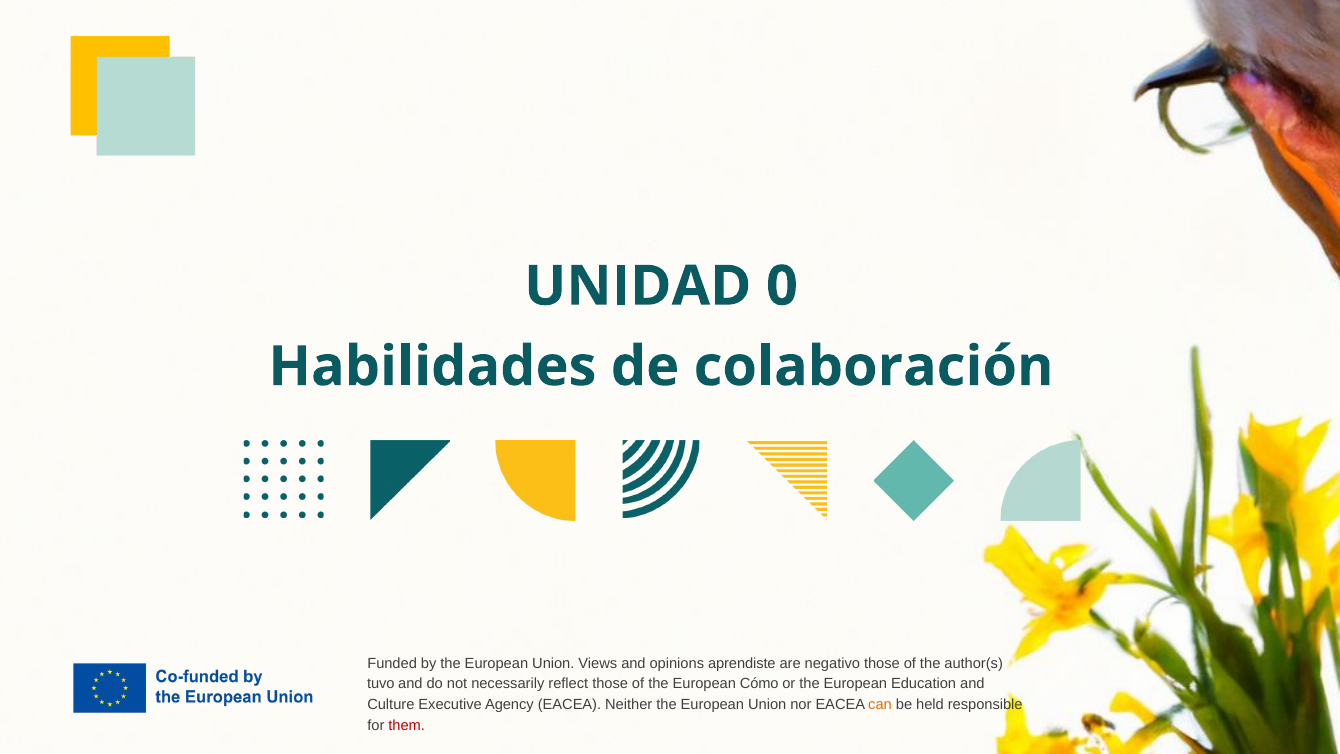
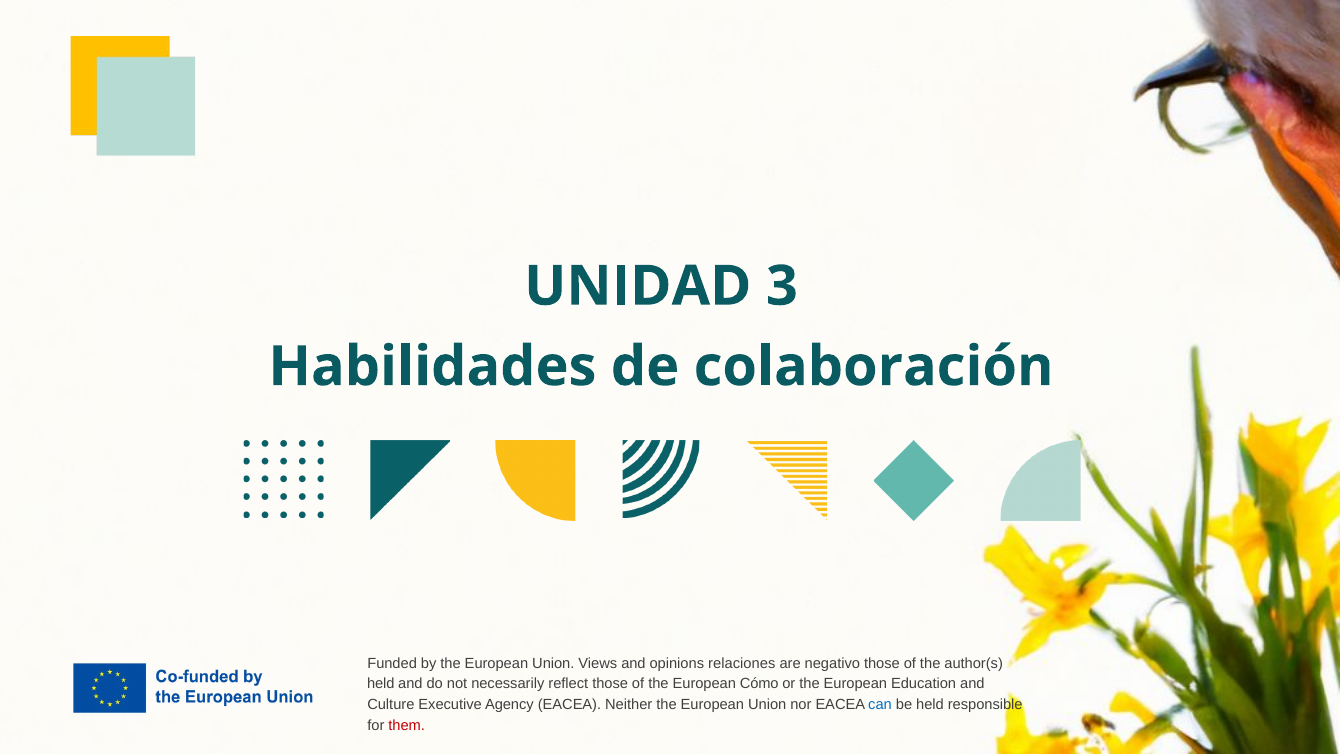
0: 0 -> 3 (782, 286)
aprendiste: aprendiste -> relaciones (742, 663)
tuvo: tuvo -> held (381, 684)
can colour: orange -> blue (880, 705)
